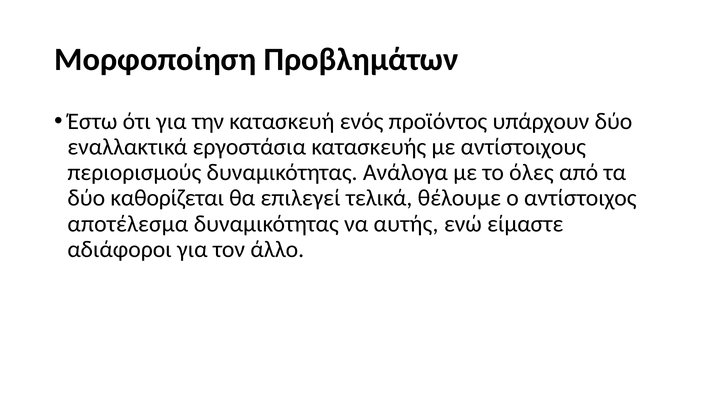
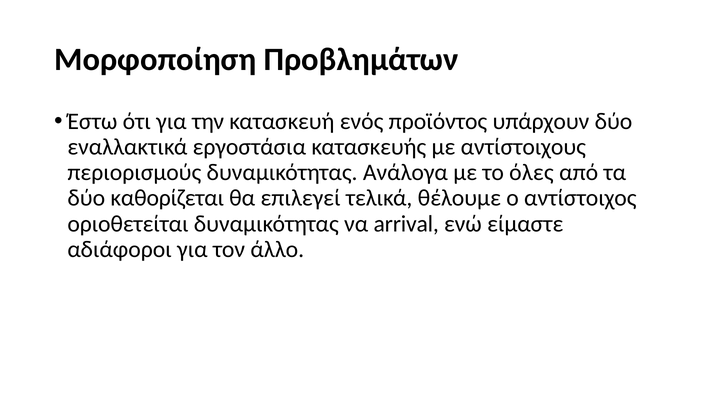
αποτέλεσμα: αποτέλεσμα -> οριοθετείται (128, 224)
αυτής: αυτής -> arrival (406, 224)
